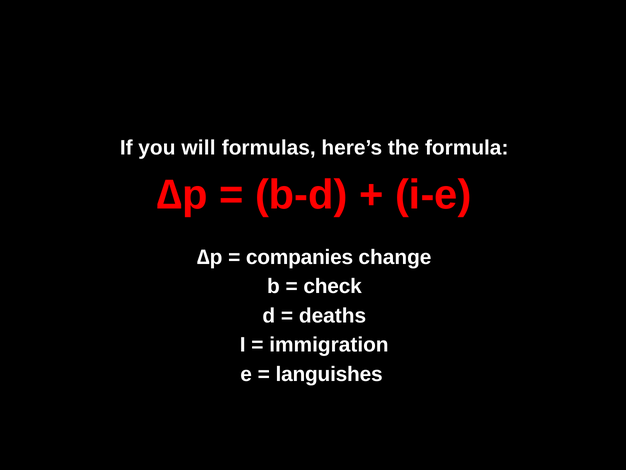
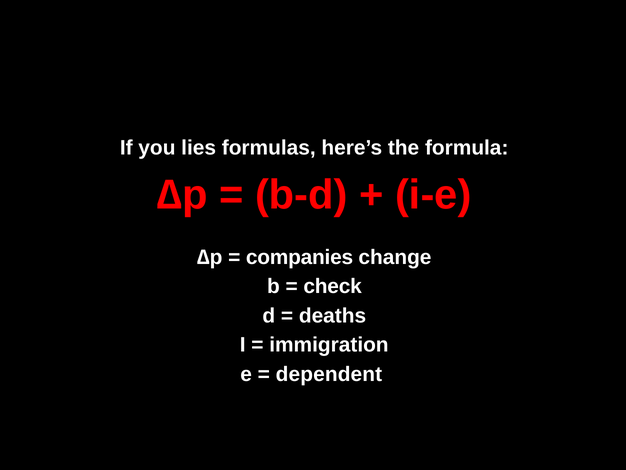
will: will -> lies (199, 147)
languishes: languishes -> dependent (329, 374)
